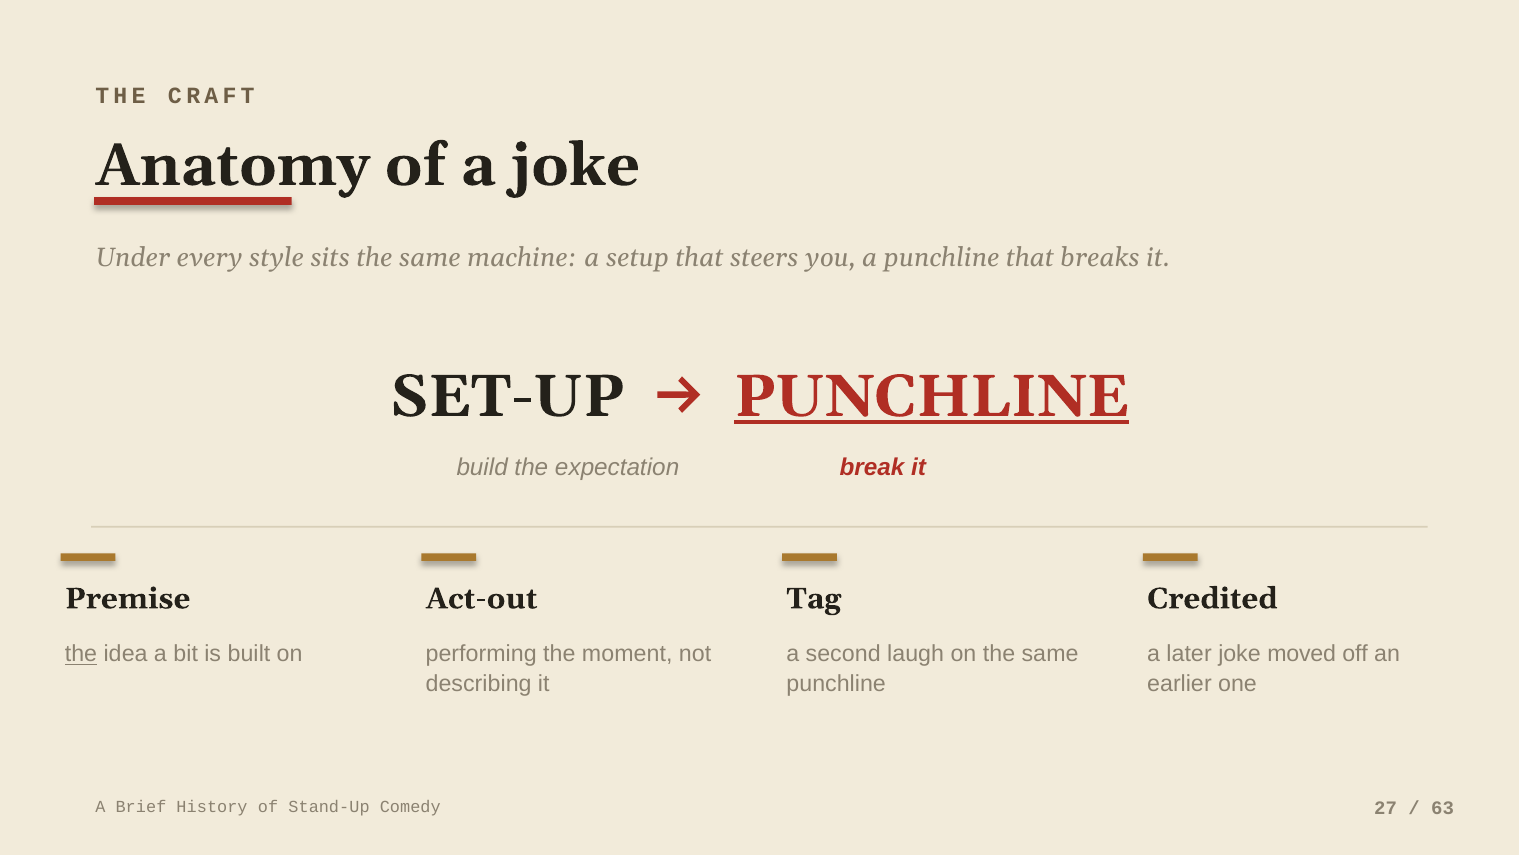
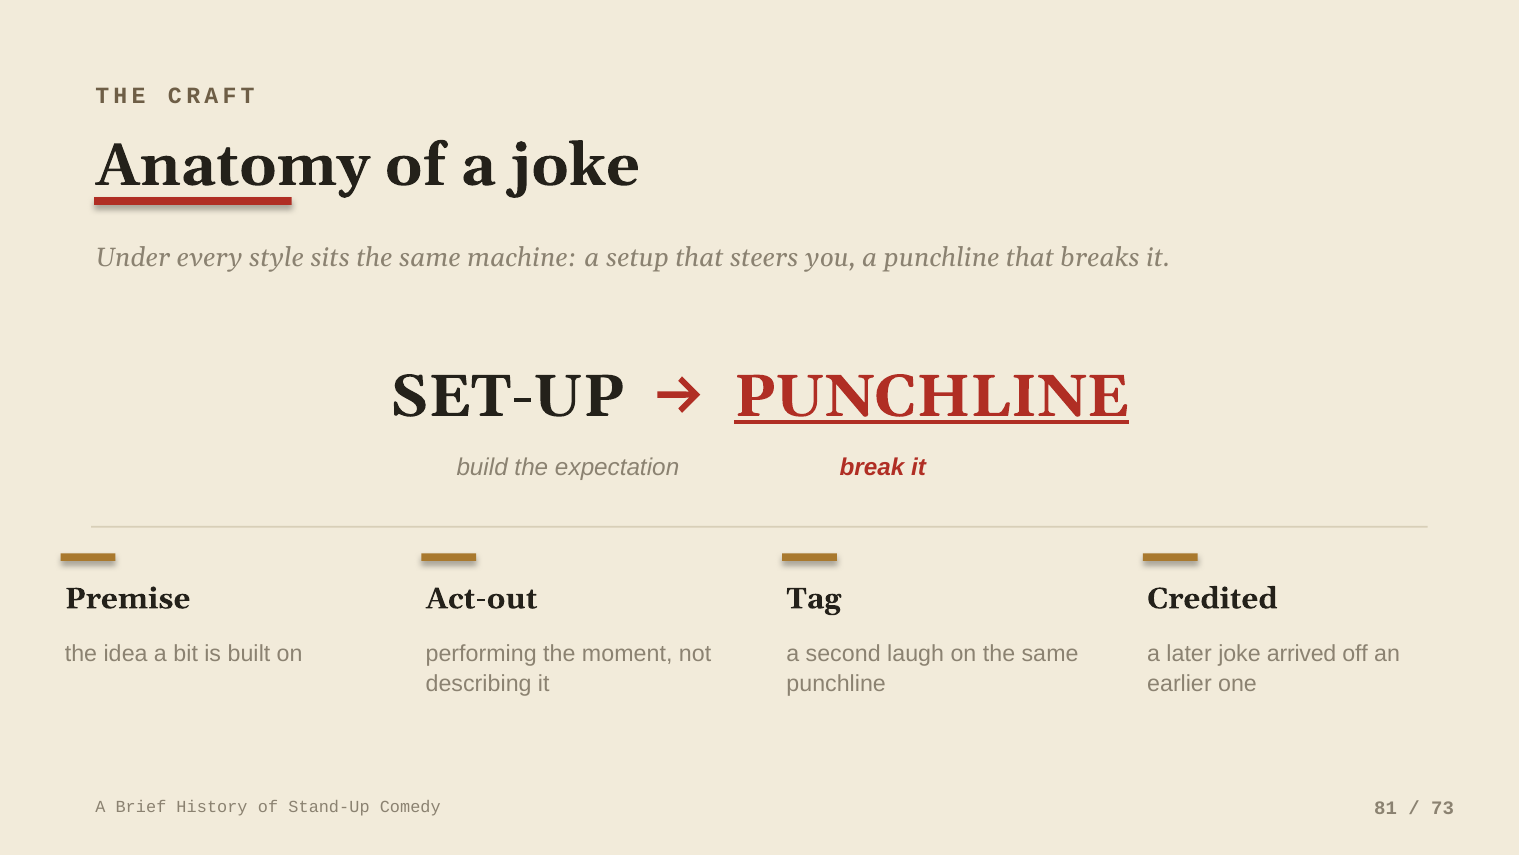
the underline: present -> none (81, 654)
moved: moved -> arrived (1302, 654)
27: 27 -> 81 (1386, 808)
63: 63 -> 73 (1443, 808)
